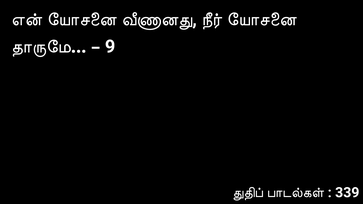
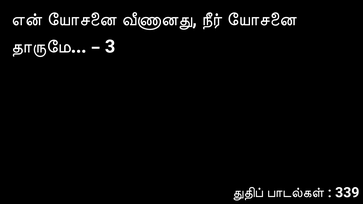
9: 9 -> 3 (110, 47)
